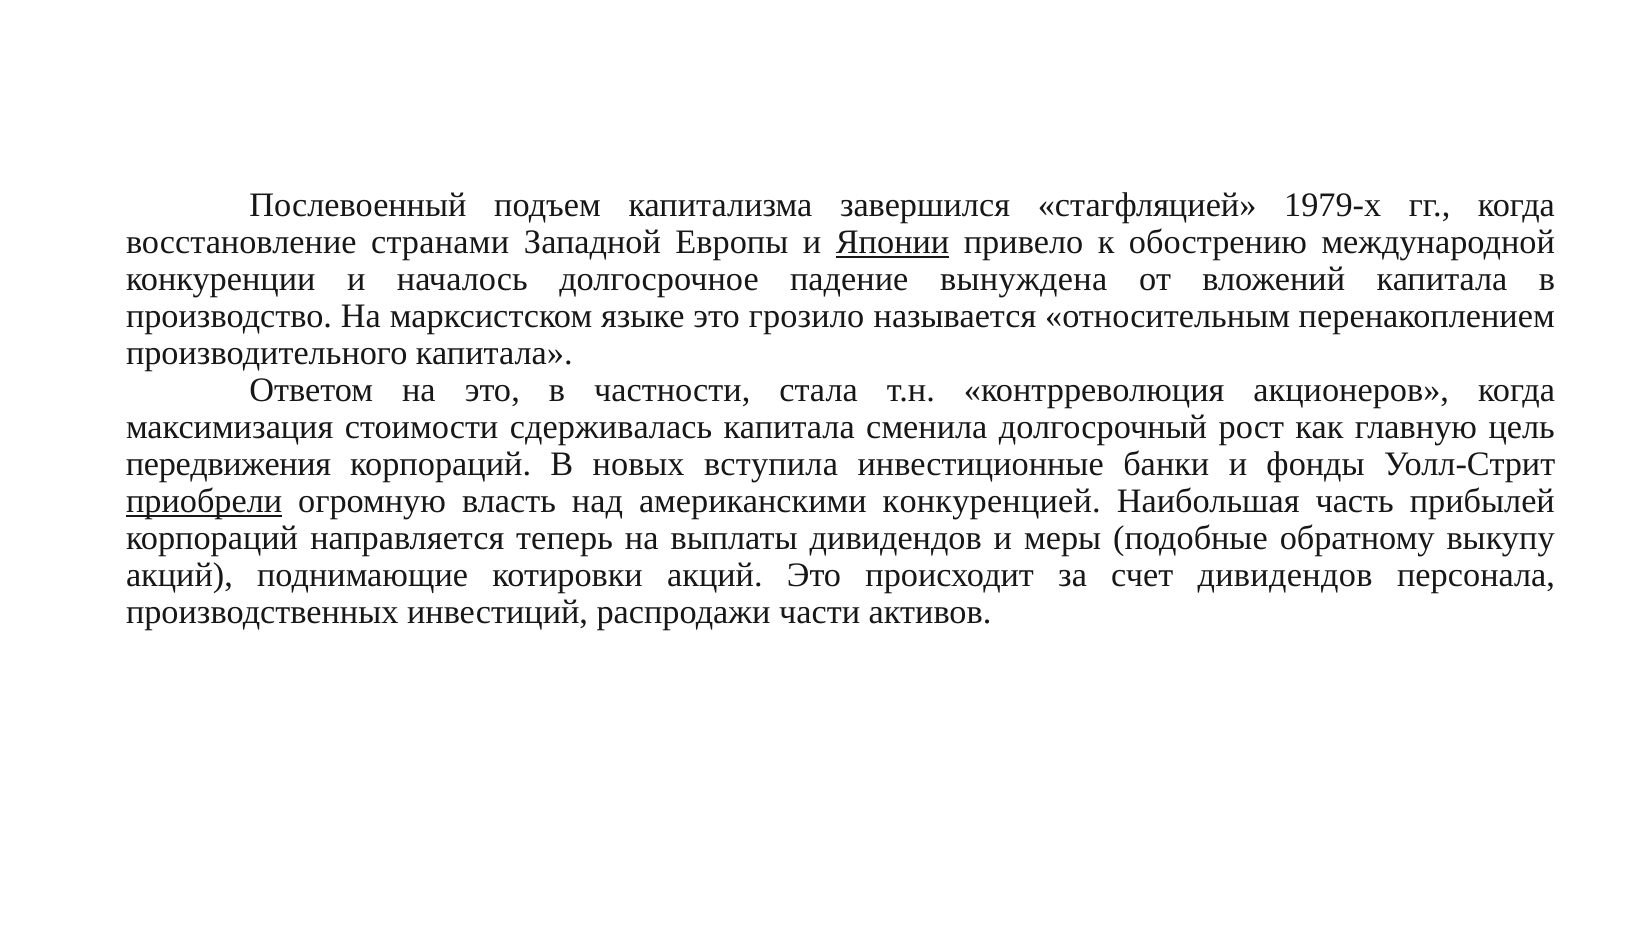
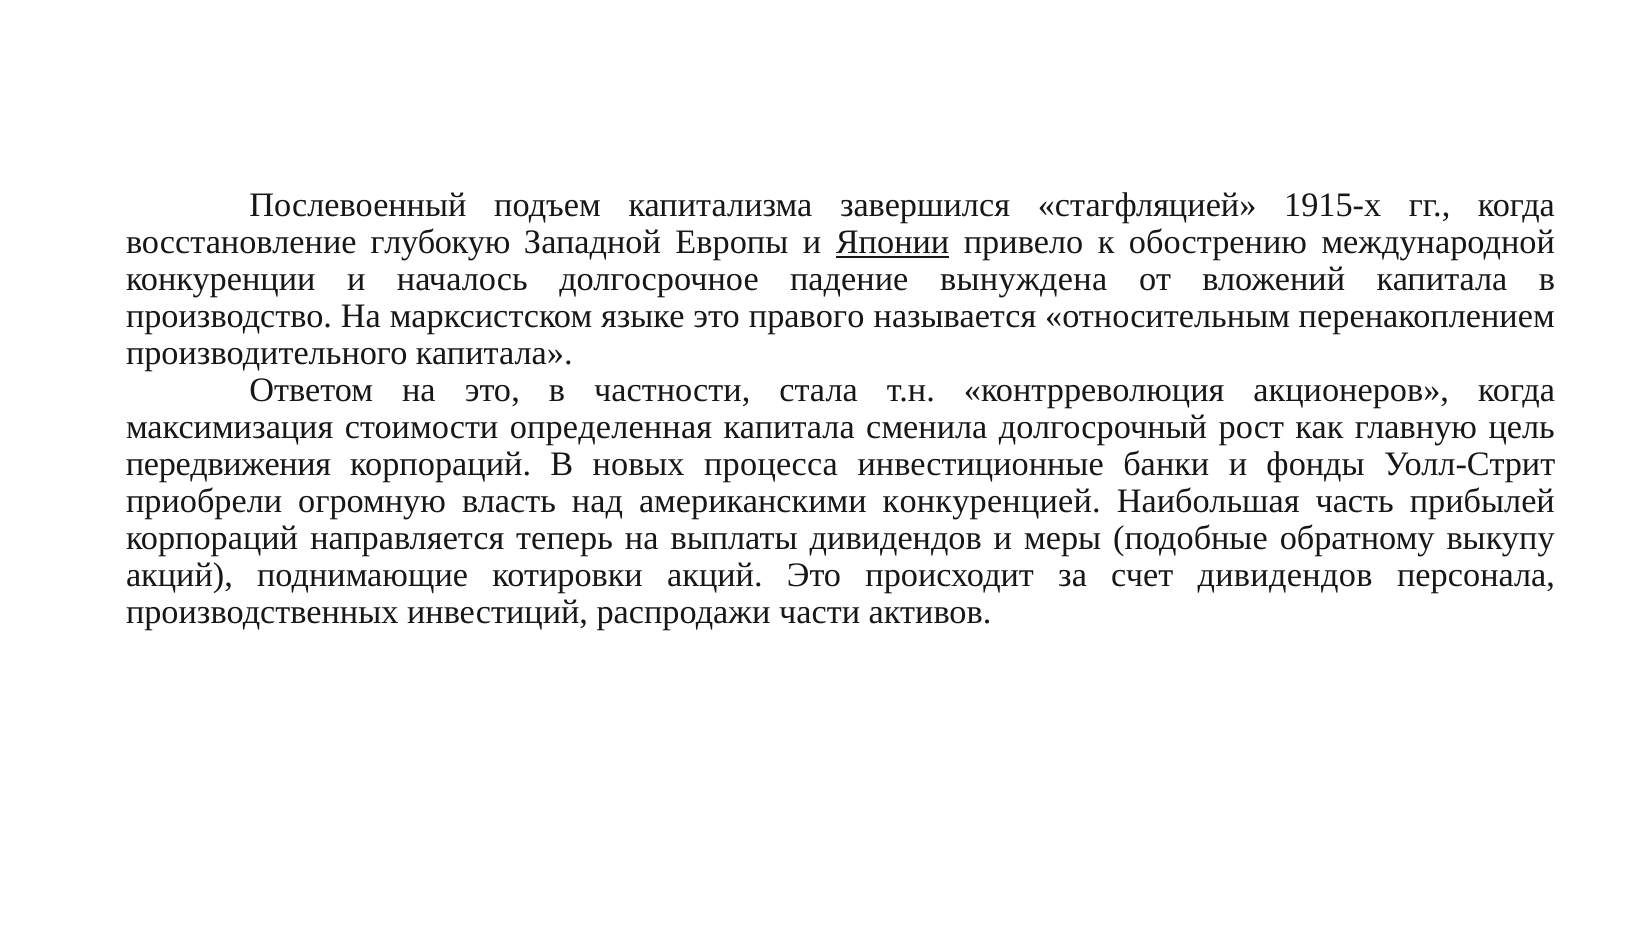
1979-х: 1979-х -> 1915-х (1333, 205)
странами: странами -> глубокую (440, 242)
грозило: грозило -> правого (807, 316)
сдерживалась: сдерживалась -> определенная (611, 427)
вступила: вступила -> процесса (771, 464)
приобрели underline: present -> none (204, 501)
